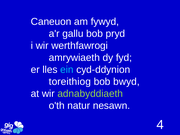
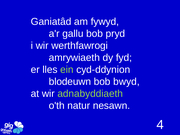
Caneuon: Caneuon -> Ganiatâd (51, 22)
ein colour: light blue -> light green (67, 70)
toreithiog: toreithiog -> blodeuwn (70, 82)
